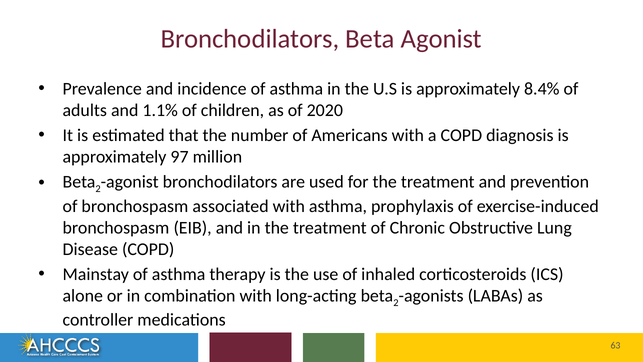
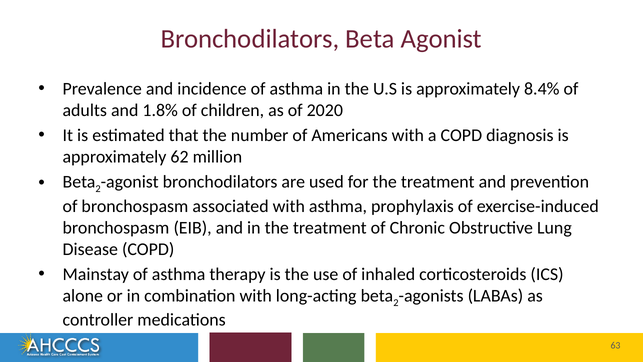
1.1%: 1.1% -> 1.8% (160, 110)
97: 97 -> 62 (180, 157)
